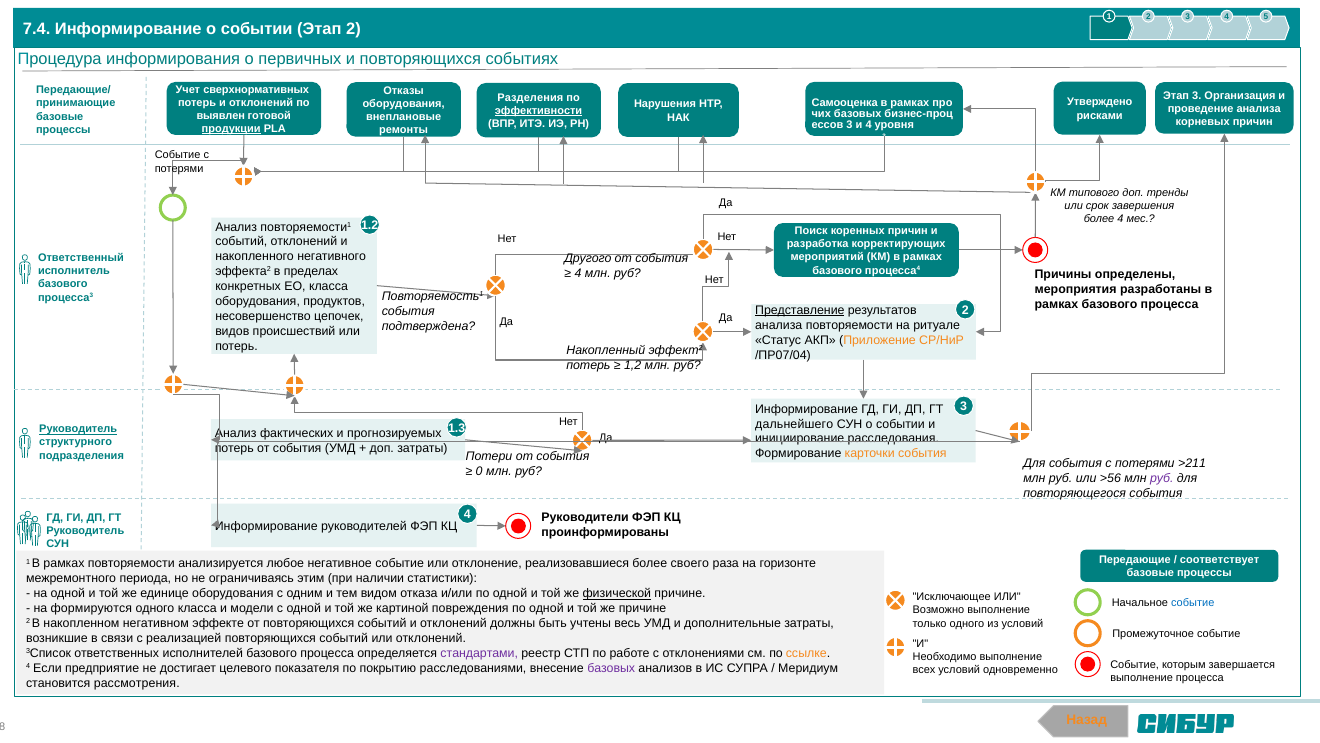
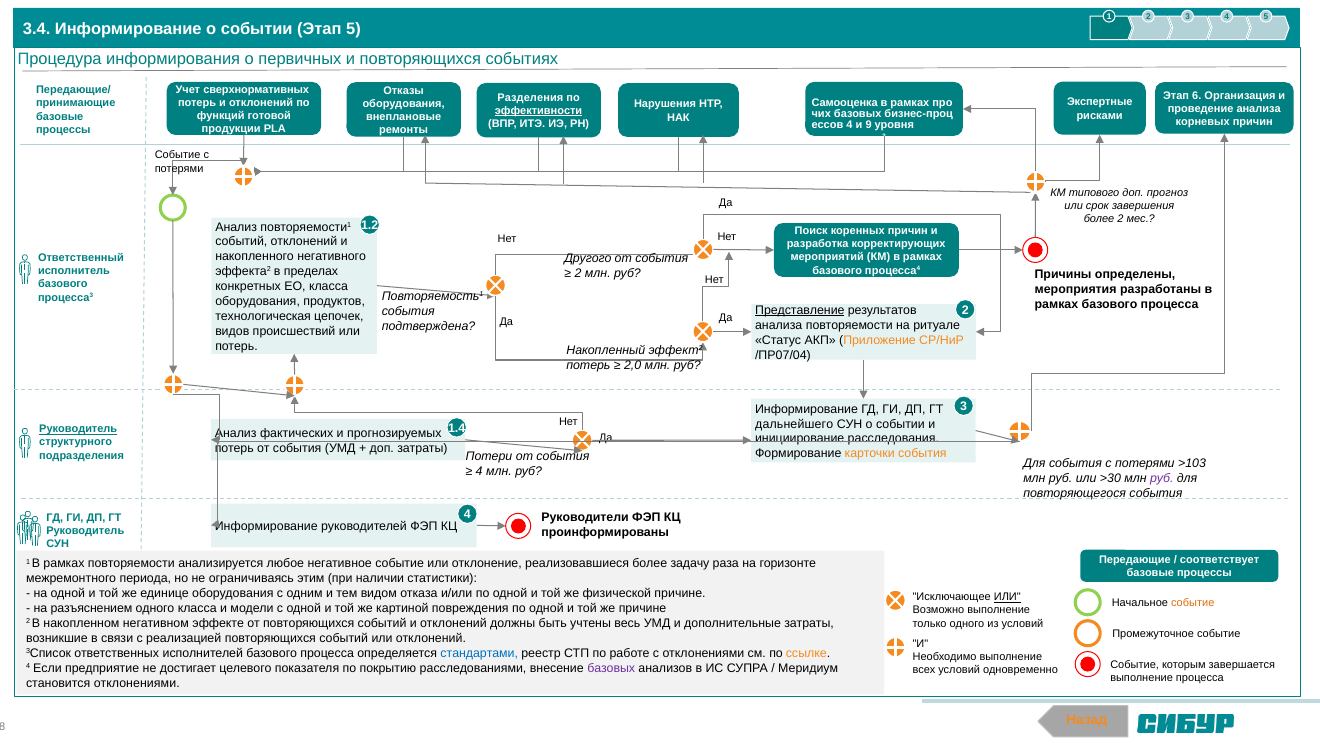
7.4: 7.4 -> 3.4 (37, 29)
Этап 2: 2 -> 5 (353, 29)
Этап 3: 3 -> 6 (1197, 95)
Утверждено: Утверждено -> Экспертные (1100, 102)
выявлен: выявлен -> функций (221, 116)
3: 3 -> 4 (849, 125)
и 4: 4 -> 9 (869, 125)
продукции underline: present -> none (231, 129)
тренды: тренды -> прогноз (1168, 192)
более 4: 4 -> 2 (1121, 219)
4: 4 -> 2 (578, 274)
несовершенство: несовершенство -> технологическая (263, 316)
1,2: 1,2 -> 2,0 (633, 365)
1.3: 1.3 -> 1.4 (457, 428)
>211: >211 -> >103 (1192, 463)
0: 0 -> 4 (479, 471)
>56: >56 -> >30 (1110, 478)
своего: своего -> задачу (690, 563)
физической underline: present -> none (617, 593)
ИЛИ underline: none -> present (1007, 597)
событие colour: blue -> orange (1193, 603)
формируются: формируются -> разъяснением (91, 608)
стандартами colour: purple -> blue (479, 653)
становится рассмотрения: рассмотрения -> отклонениями (137, 683)
